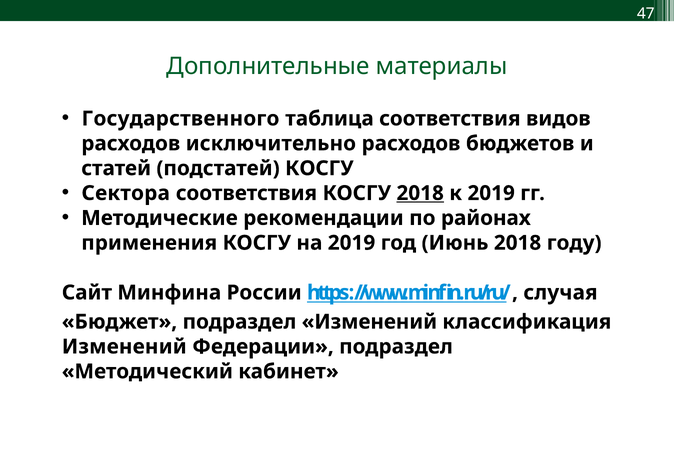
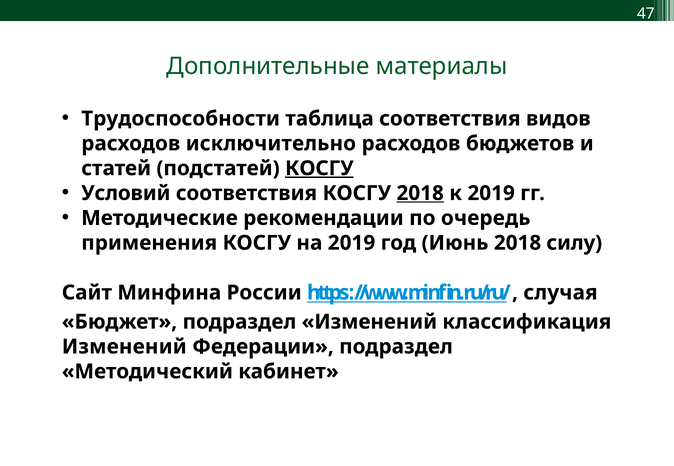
Государственного: Государственного -> Трудоспособности (181, 119)
КОСГУ underline: none -> present (319, 169)
Сектора: Сектора -> Условий (126, 193)
районах: районах -> очередь (486, 218)
году: году -> силу (574, 243)
